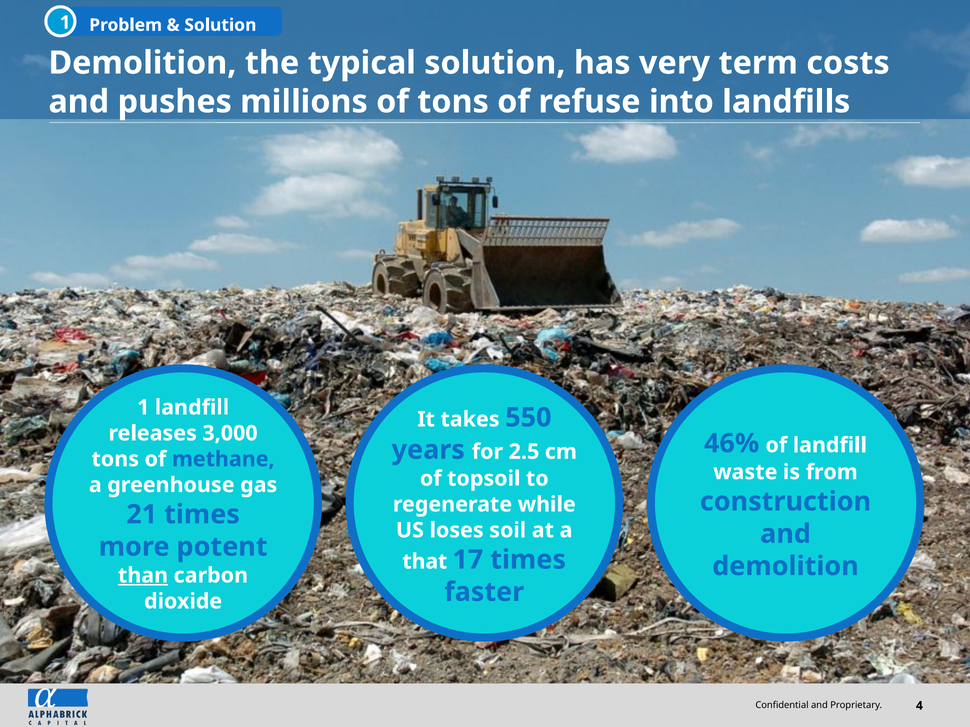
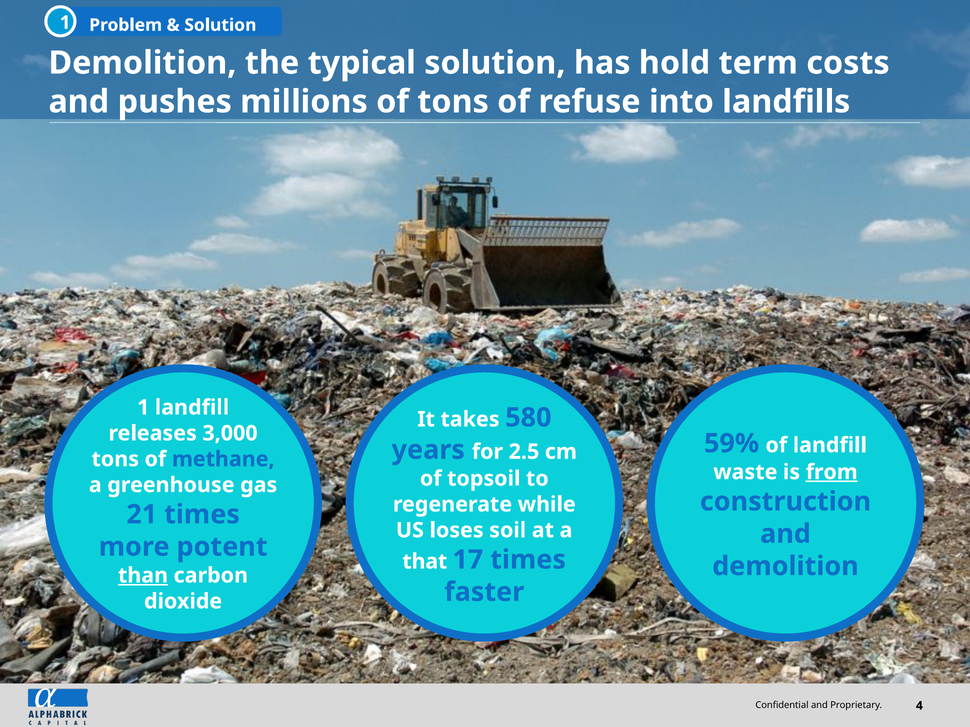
very: very -> hold (675, 63)
550: 550 -> 580 (528, 418)
46%: 46% -> 59% (732, 444)
from underline: none -> present (832, 472)
